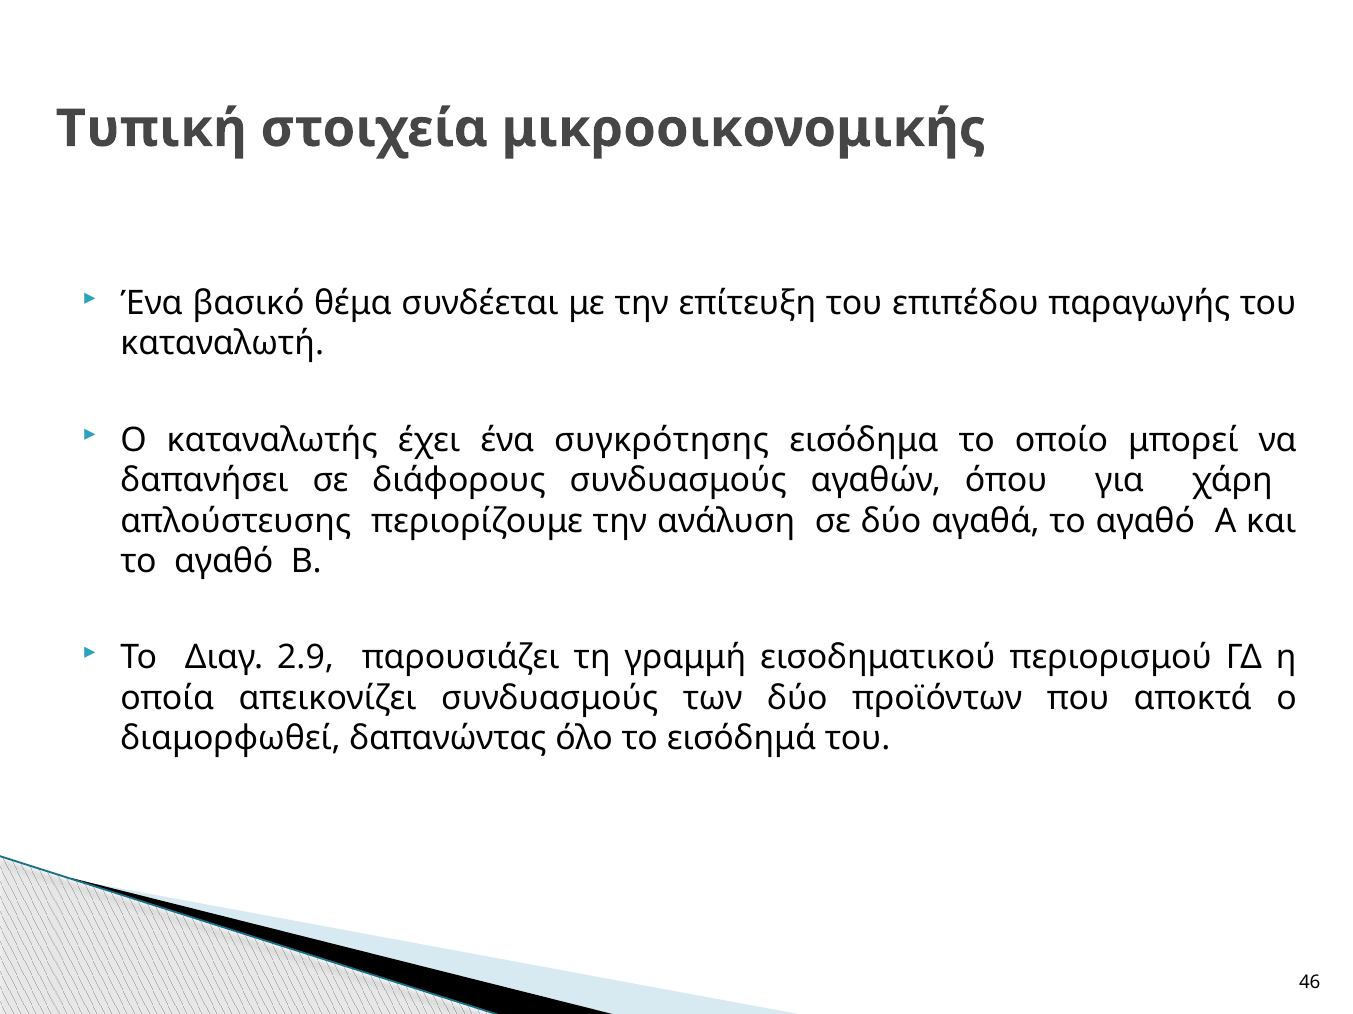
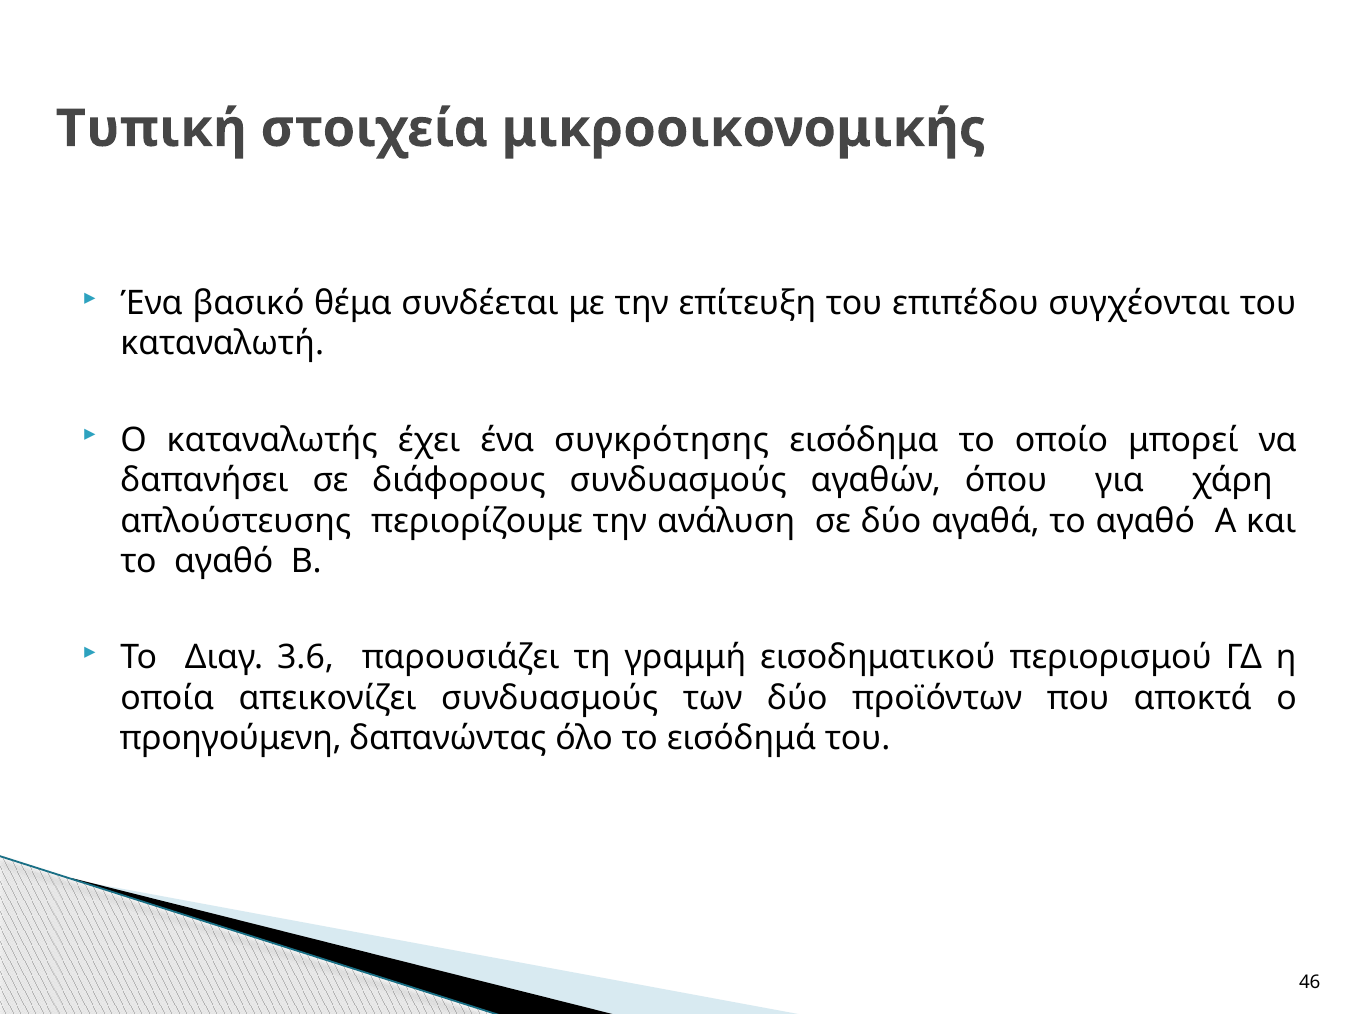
παραγωγής: παραγωγής -> συγχέονται (1139, 303)
2.9: 2.9 -> 3.6 (306, 658)
διαμορφωθεί: διαμορφωθεί -> προηγούμενη (231, 739)
